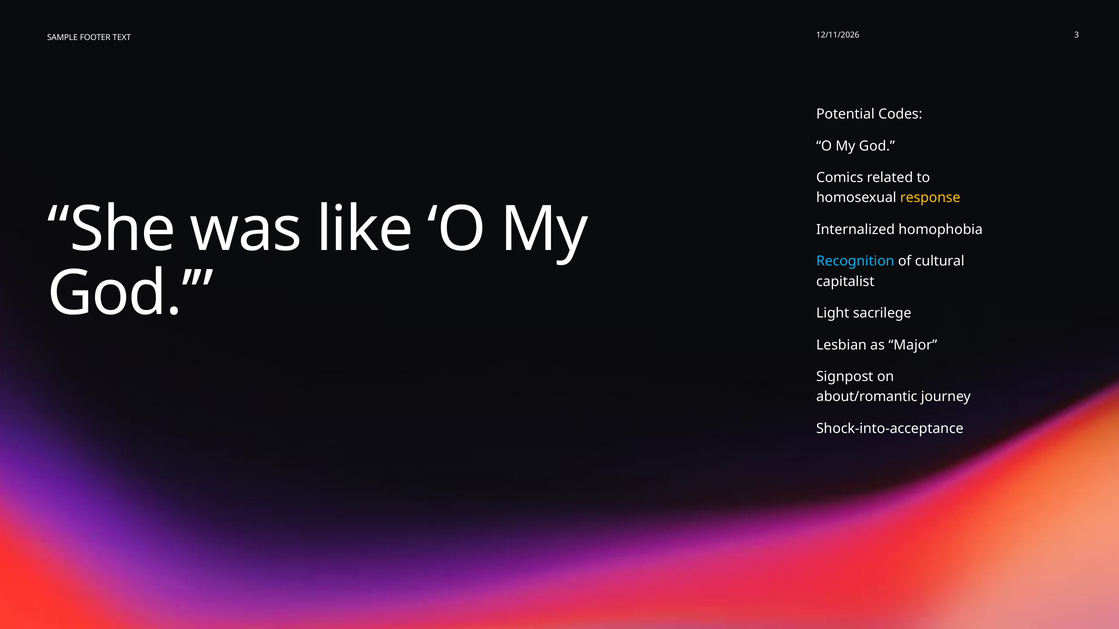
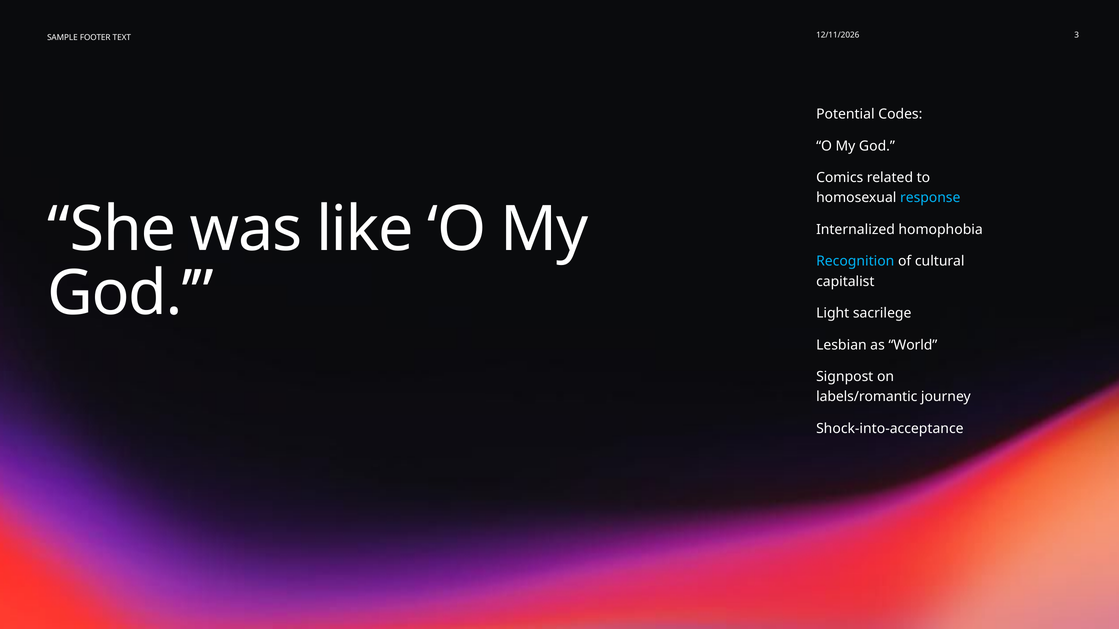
response colour: yellow -> light blue (930, 198)
Major: Major -> World (913, 345)
about/romantic: about/romantic -> labels/romantic (867, 397)
